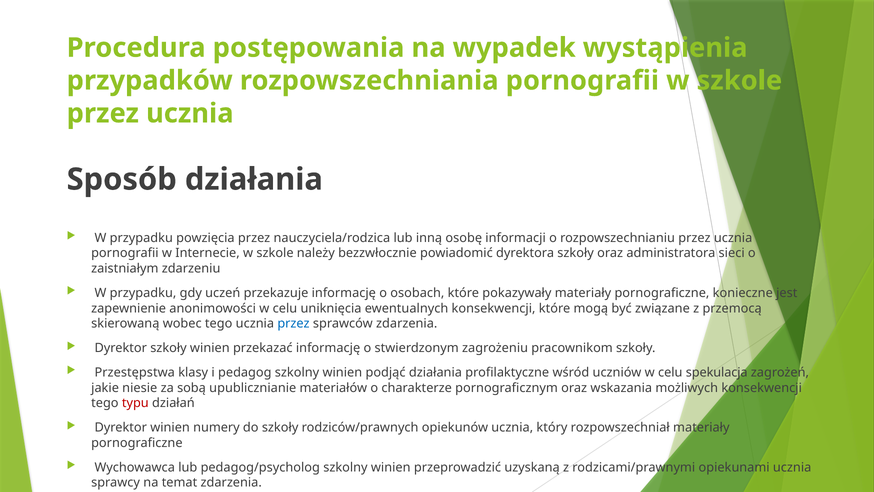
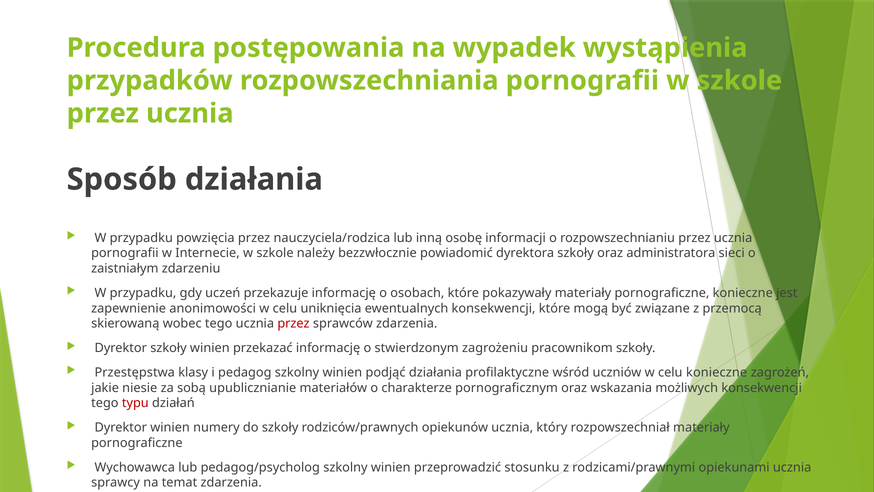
przez colour: blue -> red (293, 323)
celu spekulacja: spekulacja -> konieczne (717, 372)
uzyskaną: uzyskaną -> stosunku (532, 467)
